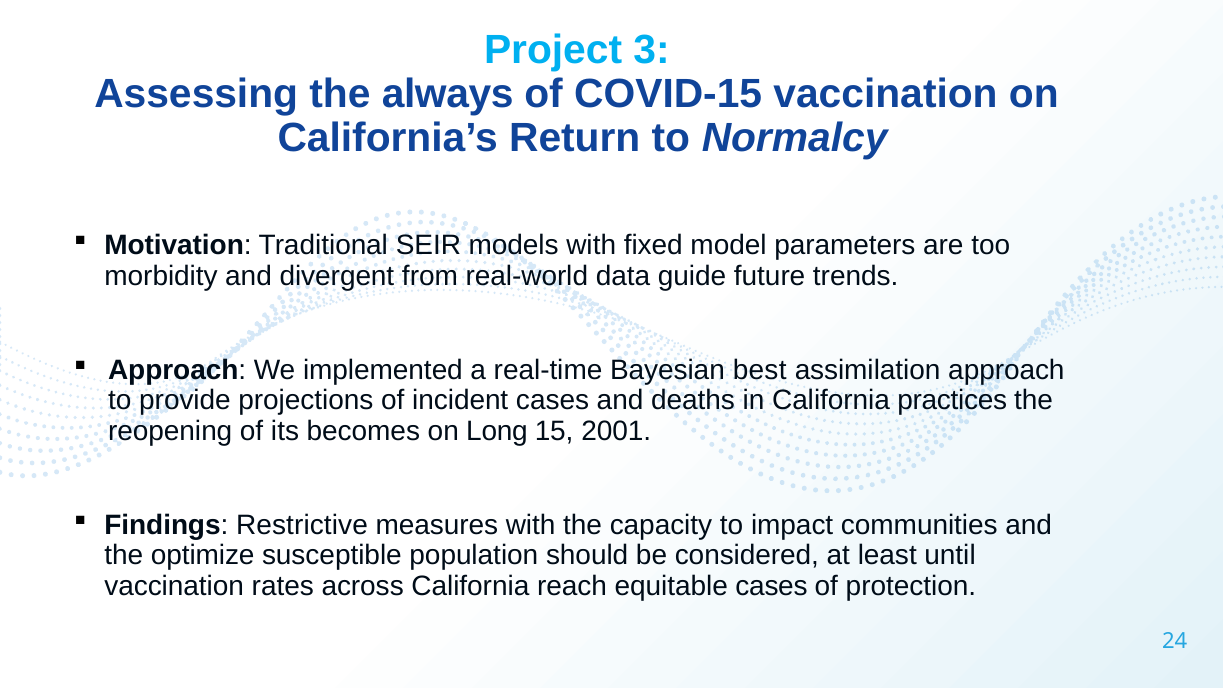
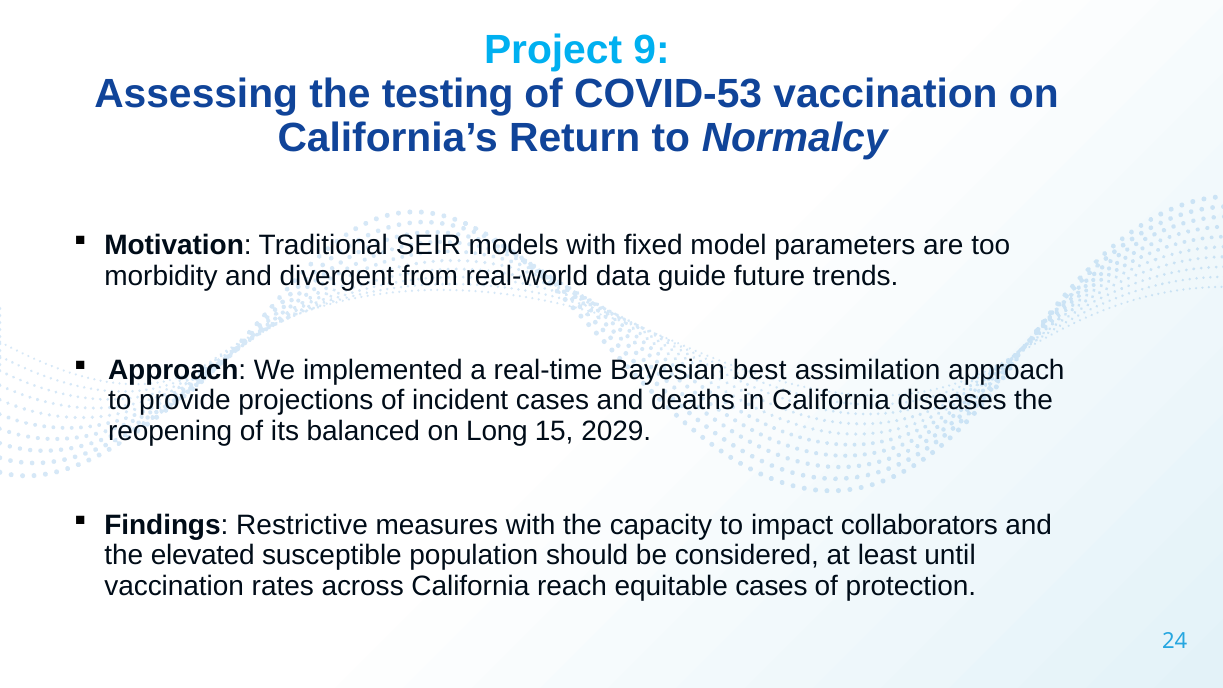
3: 3 -> 9 (652, 50)
always: always -> testing (448, 94)
COVID-15: COVID-15 -> COVID-53 (668, 94)
practices: practices -> diseases (952, 401)
becomes: becomes -> balanced (363, 431)
2001: 2001 -> 2029 (616, 431)
communities: communities -> collaborators (919, 525)
optimize: optimize -> elevated (203, 556)
